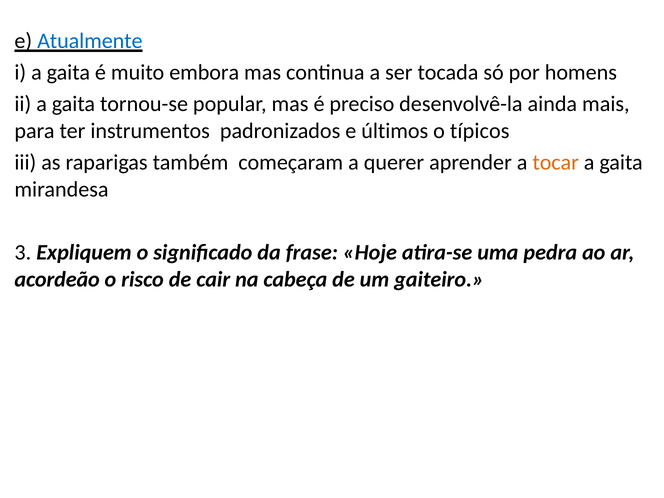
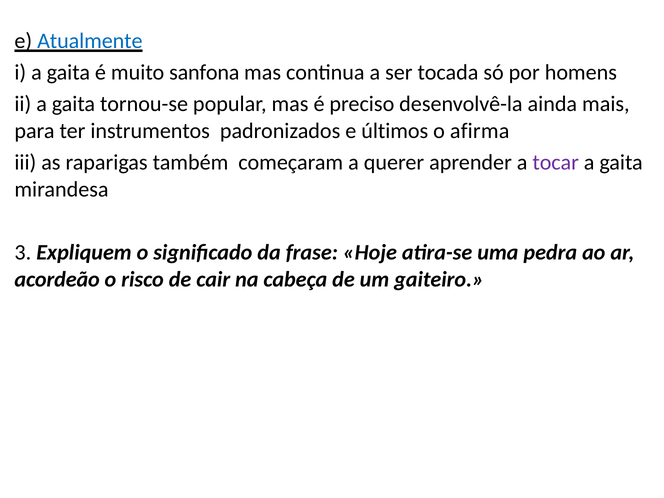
embora: embora -> sanfona (204, 73)
típicos: típicos -> afirma (480, 131)
tocar colour: orange -> purple (556, 162)
